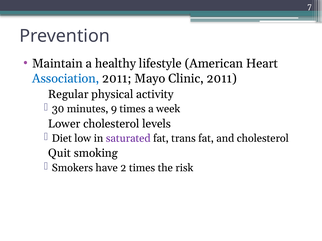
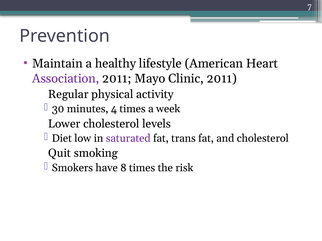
Association colour: blue -> purple (66, 79)
9: 9 -> 4 (114, 109)
2: 2 -> 8 (123, 168)
